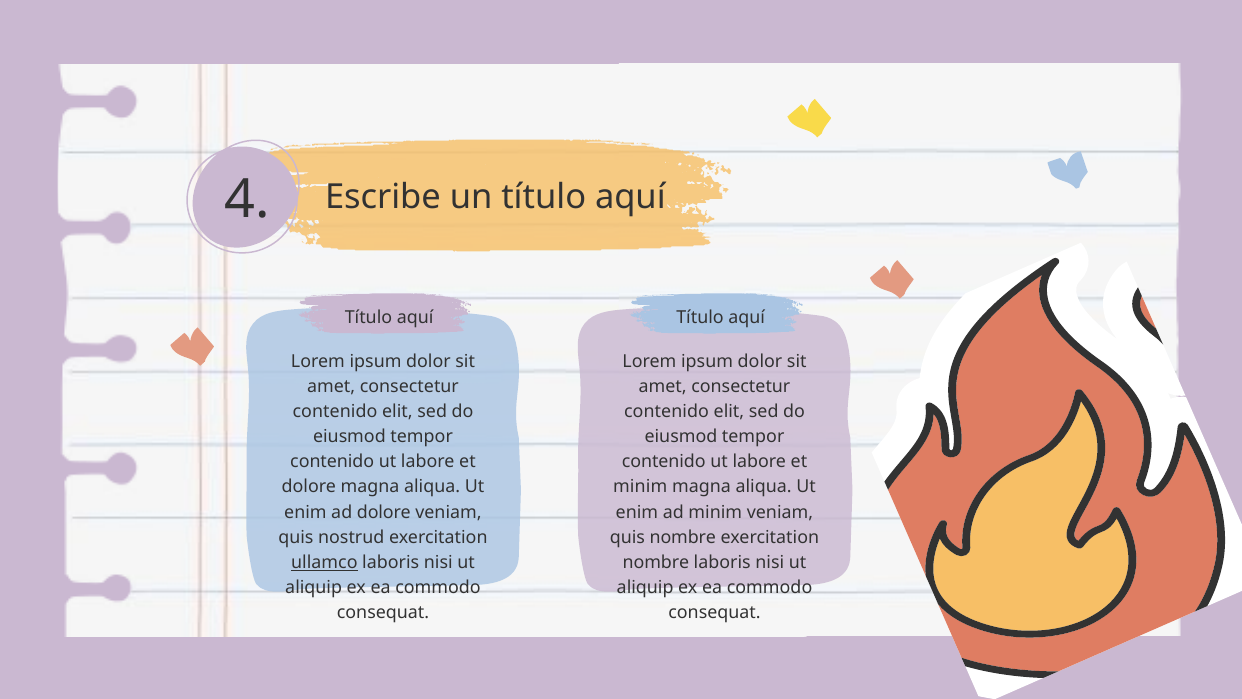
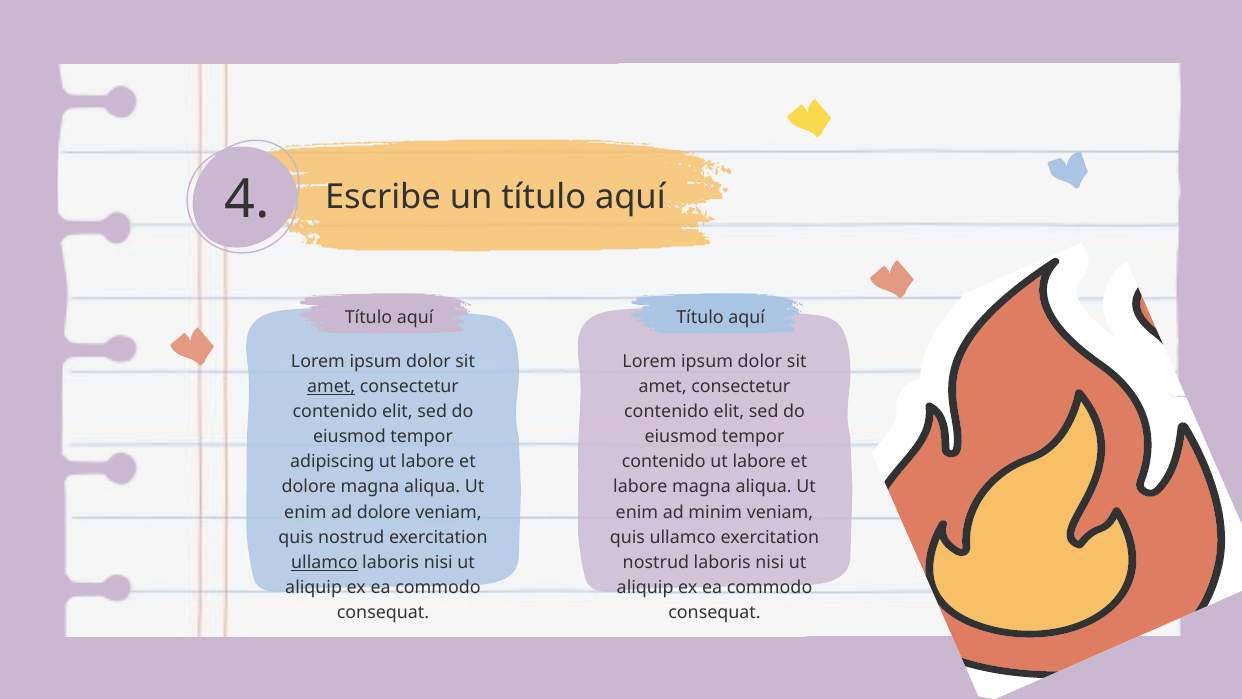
amet underline: none -> present (331, 386)
contenido: contenido -> adipiscing (332, 462)
minim: minim -> labore (640, 487)
quis nombre: nombre -> ullamco (683, 537)
nombre: nombre -> nostrud (656, 562)
